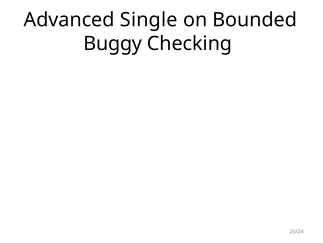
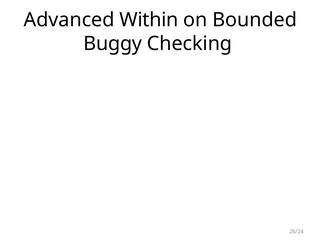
Single: Single -> Within (149, 20)
